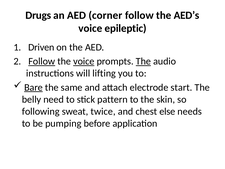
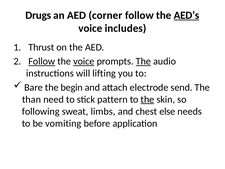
AED’s underline: none -> present (187, 15)
epileptic: epileptic -> includes (126, 28)
Driven: Driven -> Thrust (41, 47)
Bare underline: present -> none (33, 87)
same: same -> begin (72, 87)
start: start -> send (182, 87)
belly: belly -> than (31, 99)
the underline: none -> present (147, 99)
twice: twice -> limbs (103, 111)
pumping: pumping -> vomiting (63, 123)
